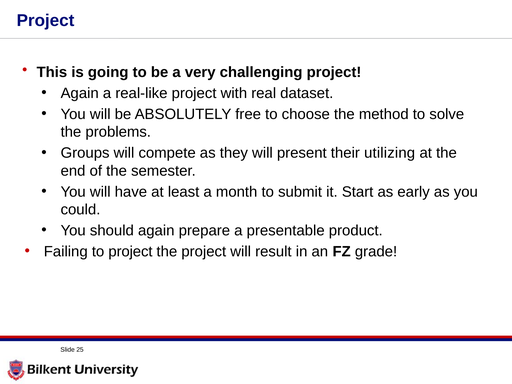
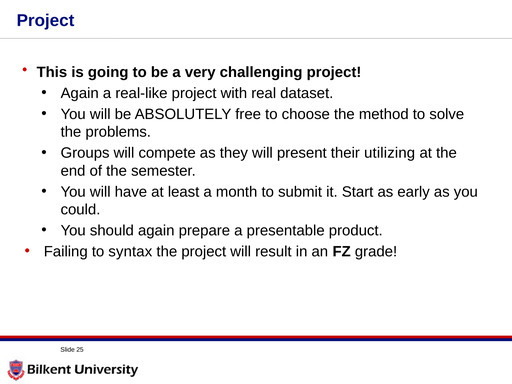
to project: project -> syntax (130, 251)
